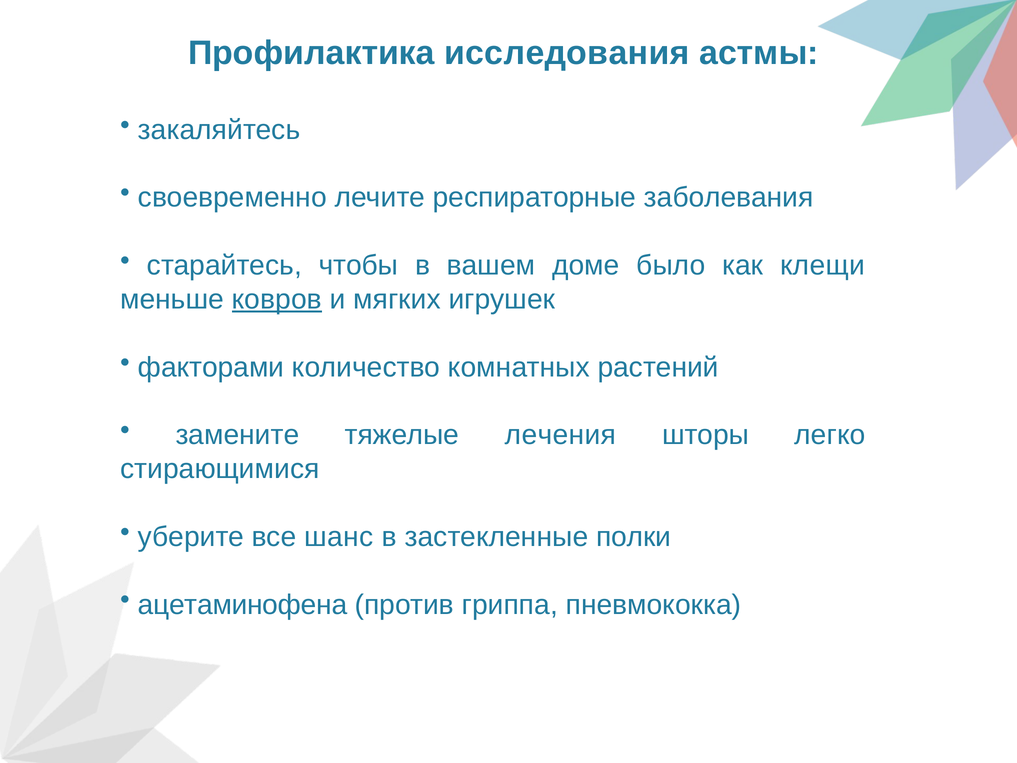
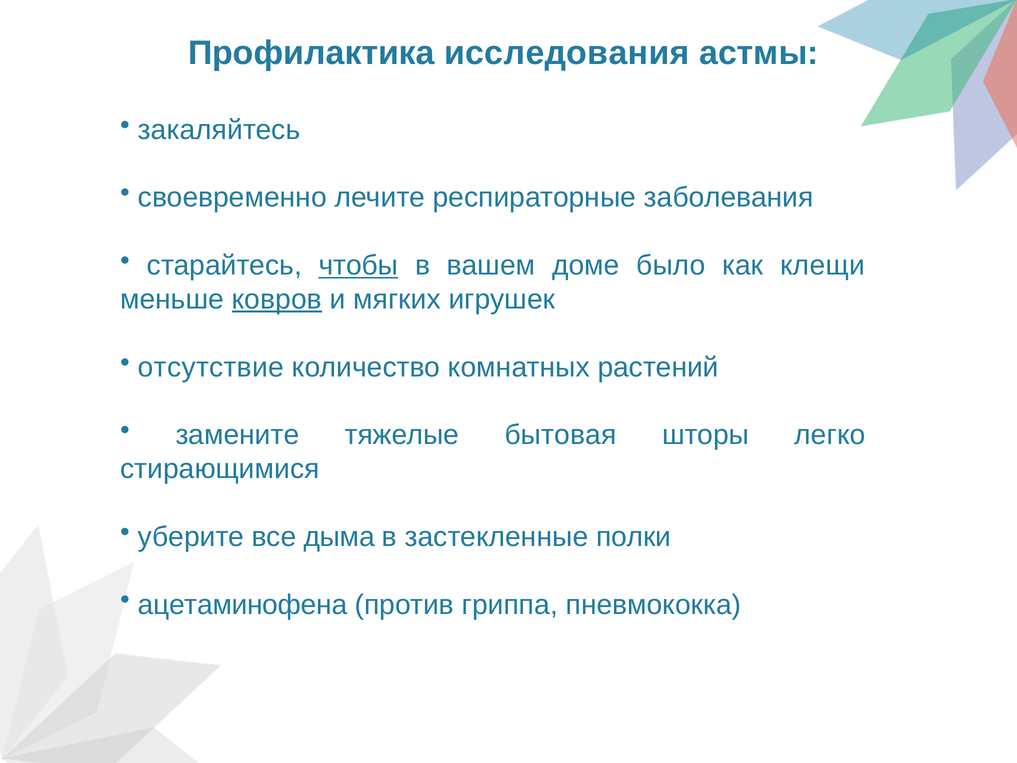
чтобы underline: none -> present (358, 265)
факторами: факторами -> отсутствие (211, 367)
лечения: лечения -> бытовая (561, 435)
шанс: шанс -> дыма (339, 537)
